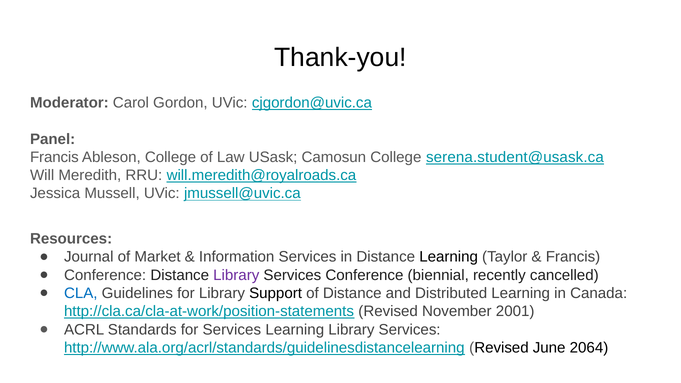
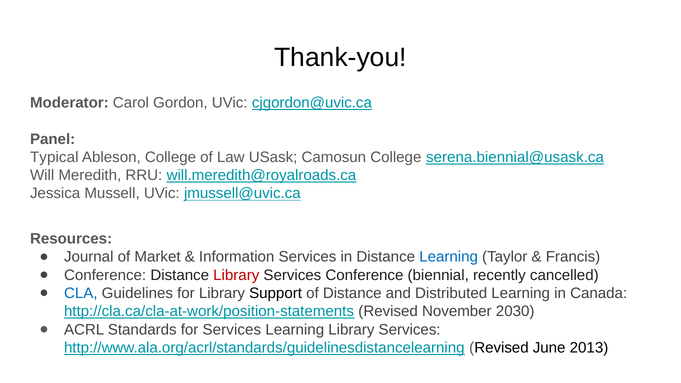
Francis: Francis -> Typical (54, 157)
serena.student@usask.ca: serena.student@usask.ca -> serena.biennial@usask.ca (515, 157)
Learning colour: black -> blue (449, 257)
Library colour: purple -> red (236, 275)
2001: 2001 -> 2030 (515, 312)
2064: 2064 -> 2013 (589, 348)
